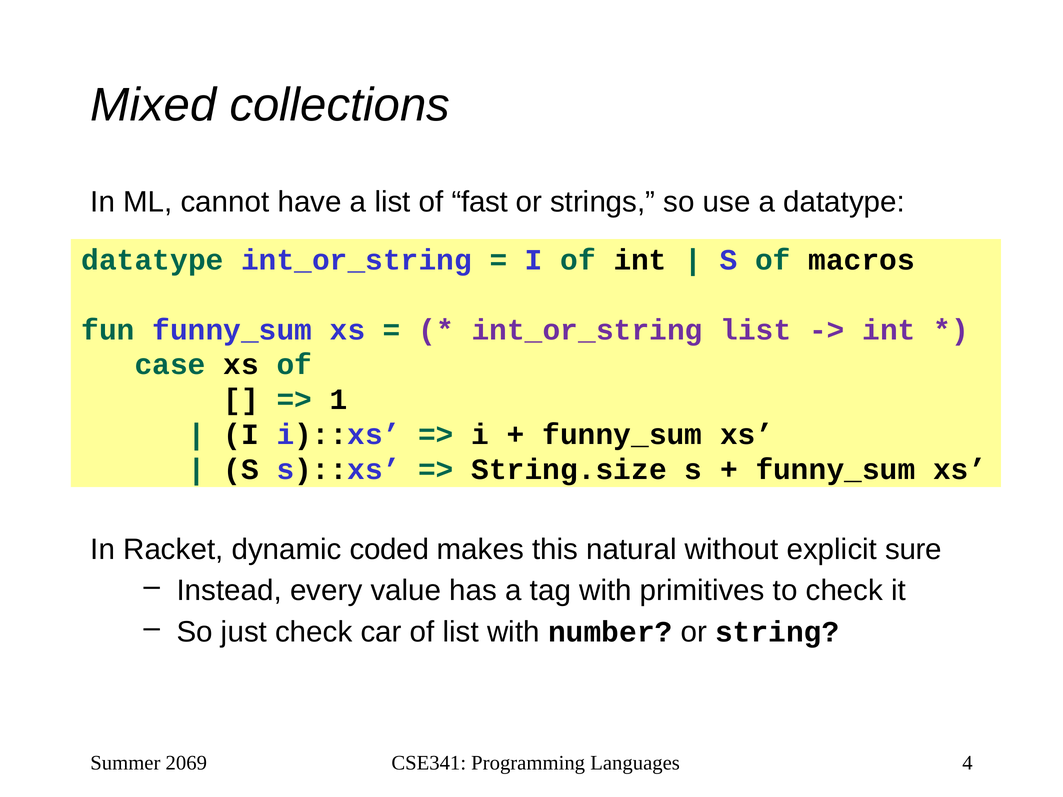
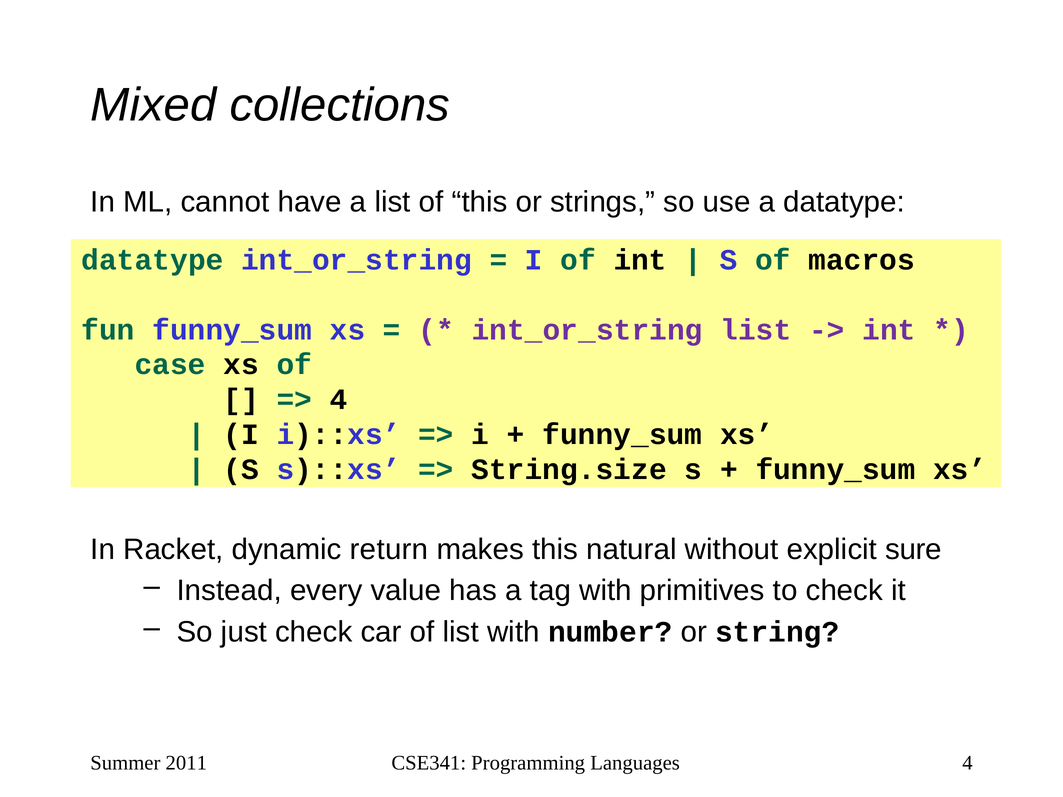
of fast: fast -> this (480, 202)
1: 1 -> 4 (339, 400)
coded: coded -> return (389, 550)
2069: 2069 -> 2011 (186, 763)
